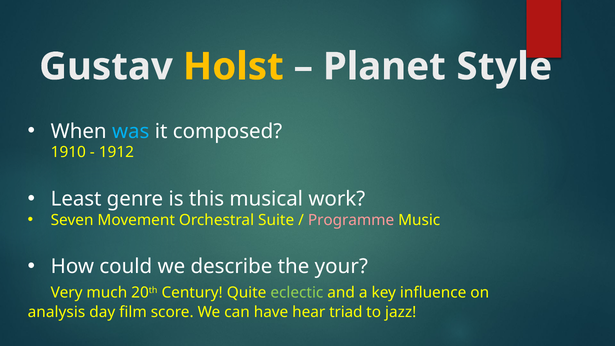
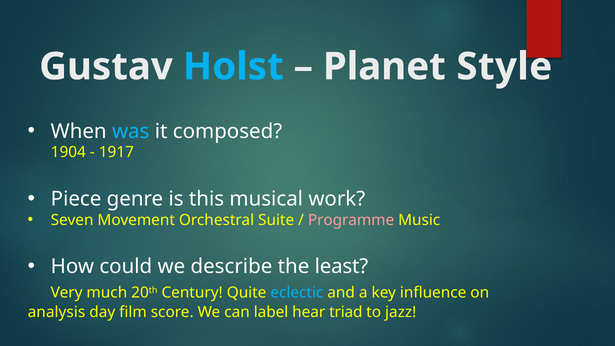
Holst colour: yellow -> light blue (233, 67)
1910: 1910 -> 1904 (68, 152)
1912: 1912 -> 1917 (116, 152)
Least: Least -> Piece (76, 199)
your: your -> least (341, 267)
eclectic colour: light green -> light blue (297, 293)
have: have -> label (271, 312)
